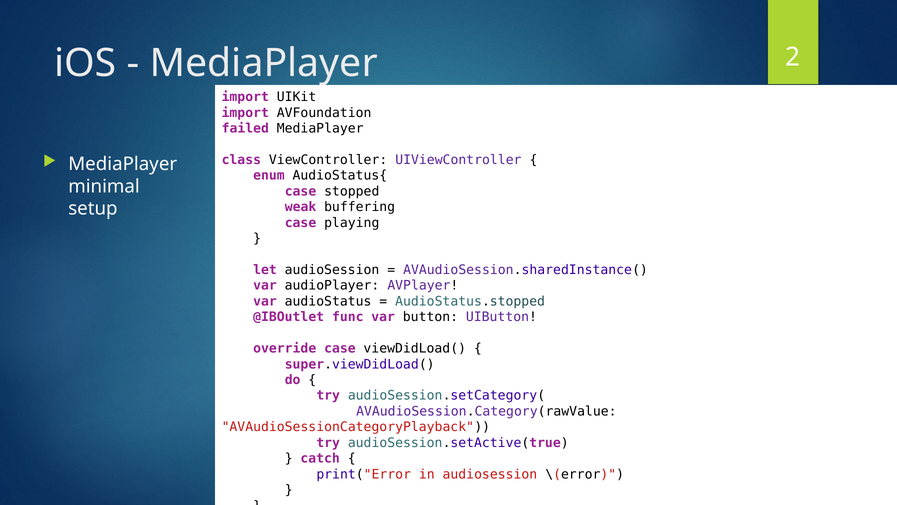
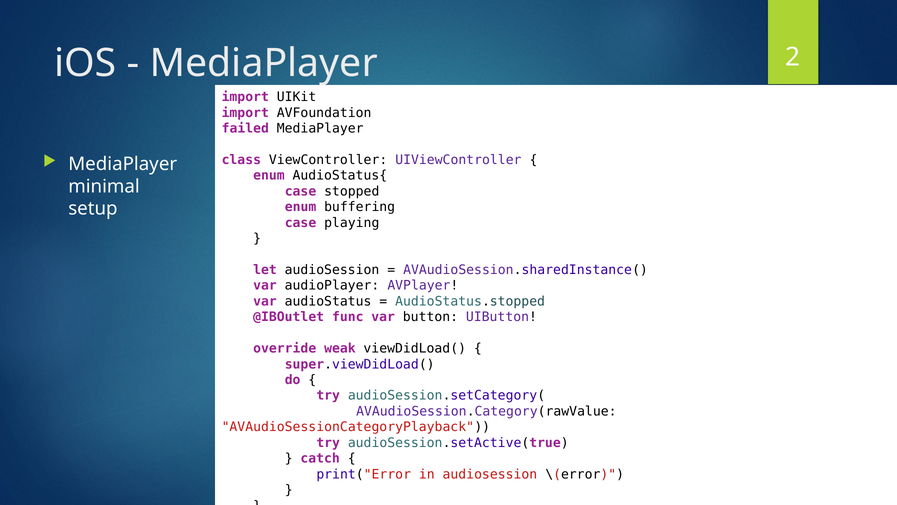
weak: weak -> enum (301, 207)
override case: case -> weak (340, 348)
